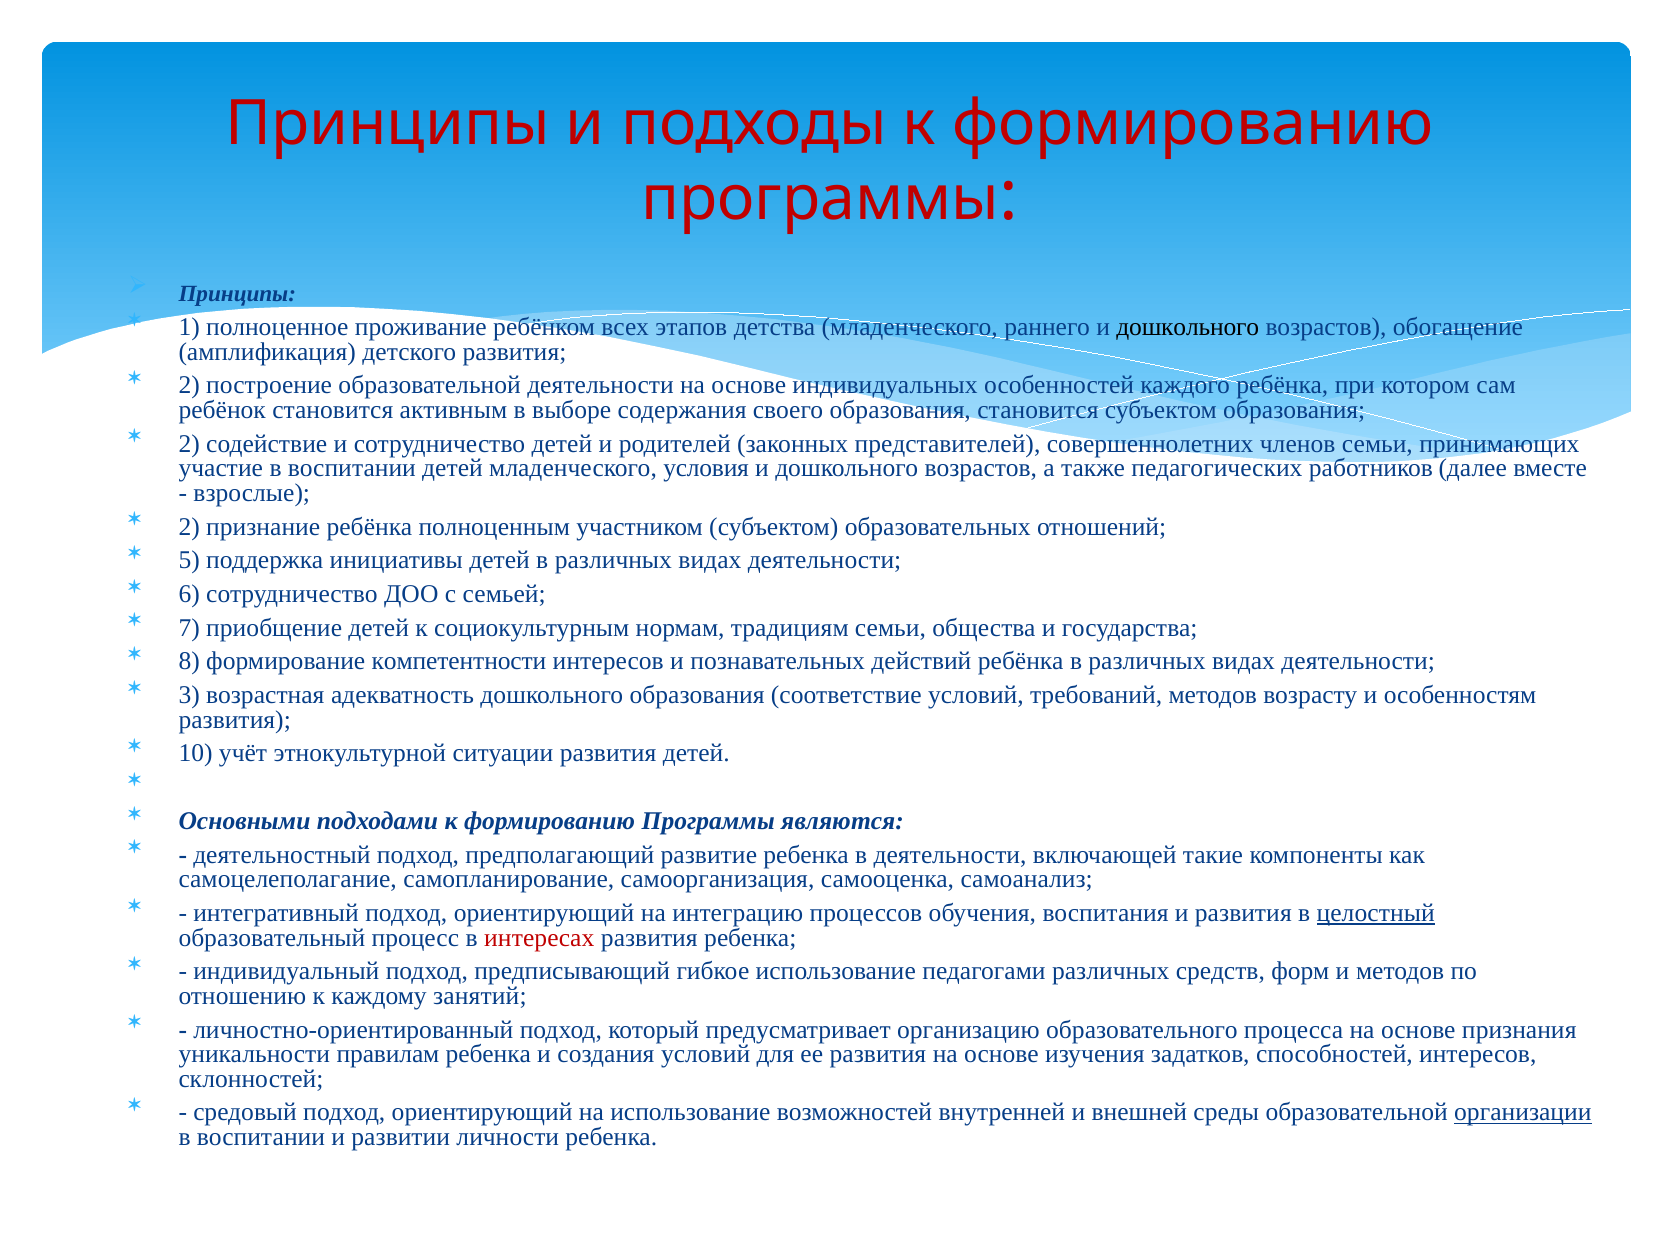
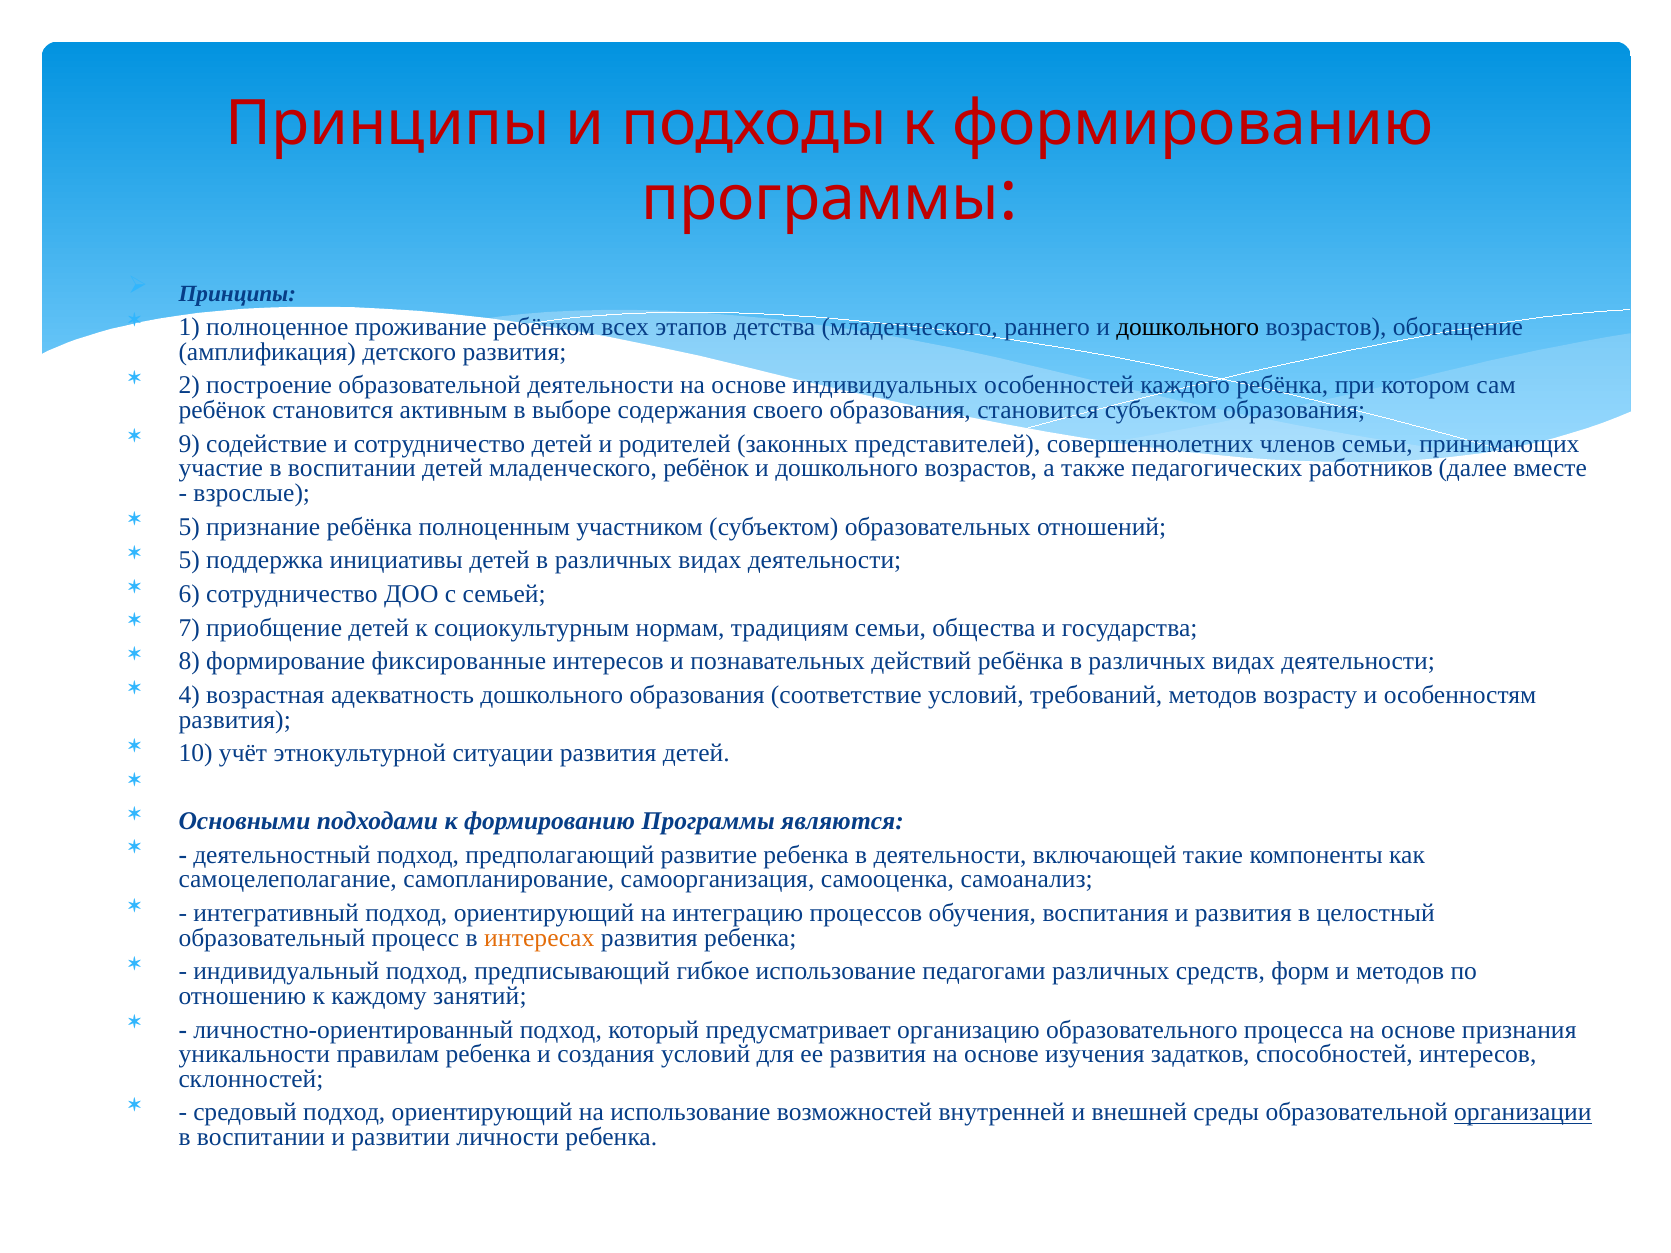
2: 2 -> 9 (189, 444)
младенческого условия: условия -> ребёнок (706, 468)
2: 2 -> 5 (189, 527)
компетентности: компетентности -> фиксированные (459, 662)
3: 3 -> 4 (189, 695)
целостный underline: present -> none (1376, 913)
интересах colour: red -> orange (539, 938)
